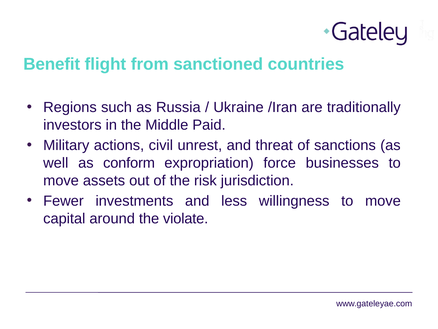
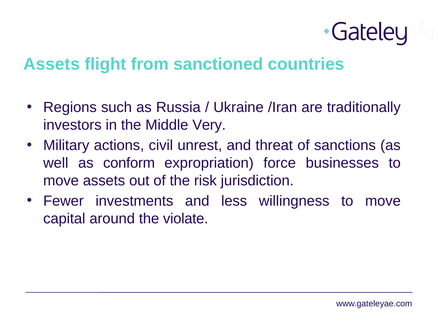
Benefit: Benefit -> Assets (52, 64)
Paid: Paid -> Very (209, 125)
